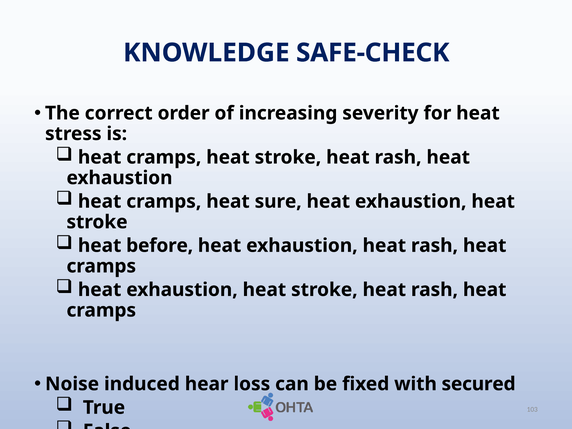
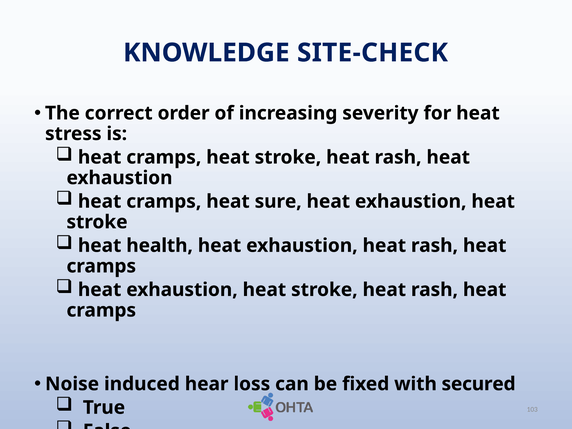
SAFE-CHECK: SAFE-CHECK -> SITE-CHECK (372, 53)
before: before -> health (160, 246)
